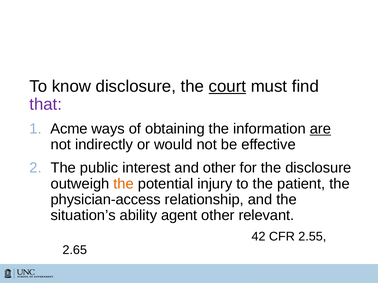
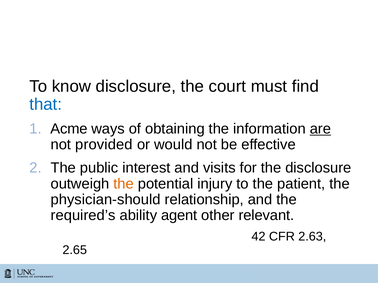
court underline: present -> none (227, 86)
that colour: purple -> blue (46, 105)
indirectly: indirectly -> provided (104, 145)
and other: other -> visits (219, 168)
physician-access: physician-access -> physician-should (106, 200)
situation’s: situation’s -> required’s (83, 216)
2.55: 2.55 -> 2.63 (312, 237)
